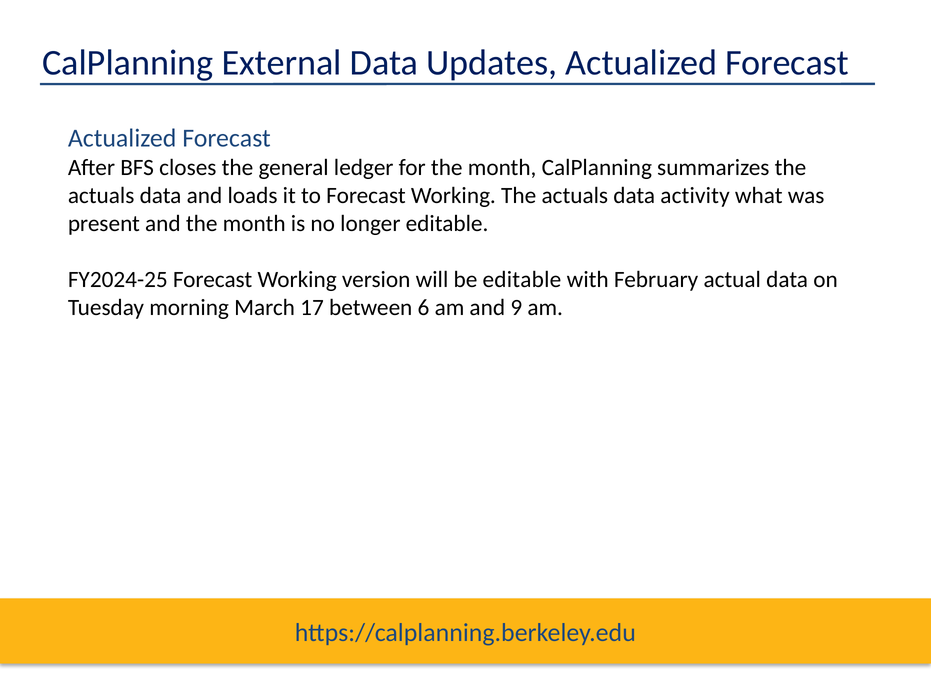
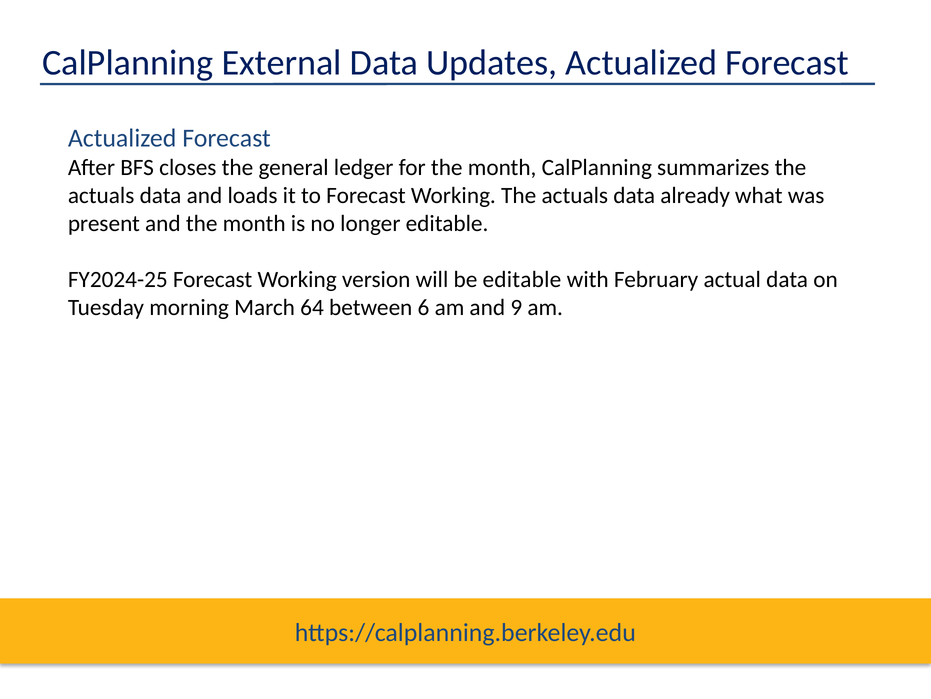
activity: activity -> already (695, 196)
17: 17 -> 64 (312, 307)
